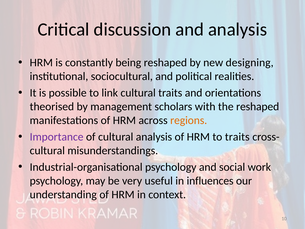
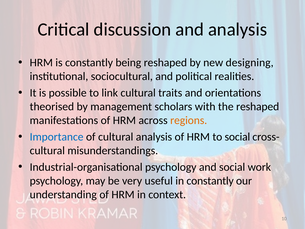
Importance colour: purple -> blue (57, 137)
to traits: traits -> social (237, 137)
in influences: influences -> constantly (210, 181)
